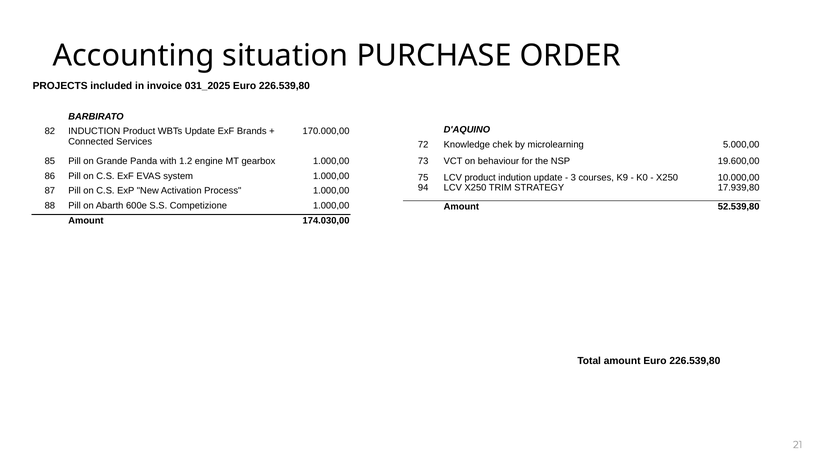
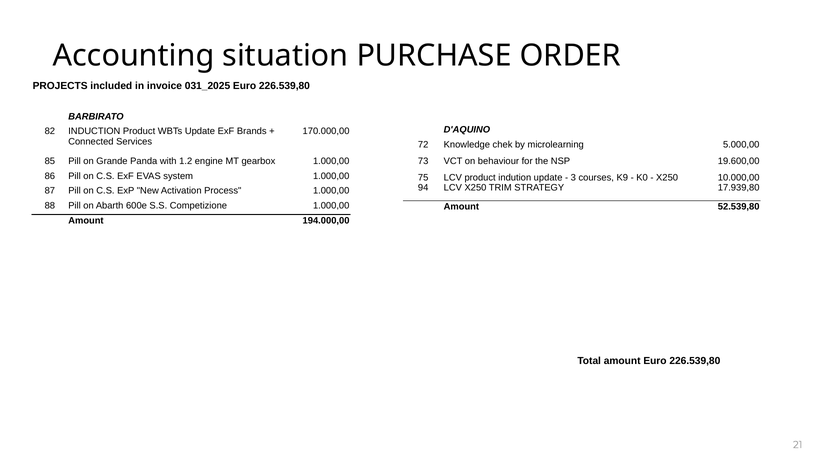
174.030,00: 174.030,00 -> 194.000,00 (326, 221)
